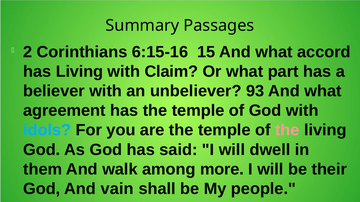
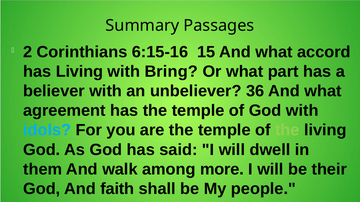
Claim: Claim -> Bring (171, 72)
93: 93 -> 36 (255, 91)
the colour: pink -> light green (287, 130)
vain: vain -> faith (117, 189)
